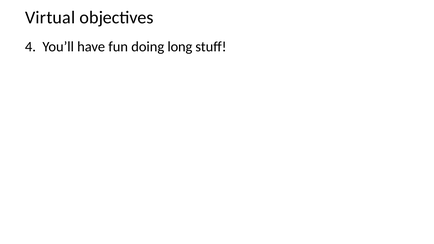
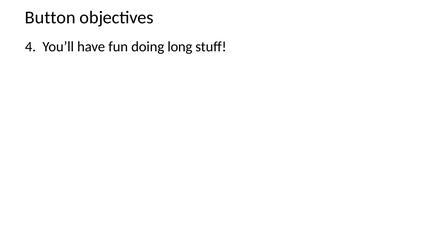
Virtual: Virtual -> Button (50, 18)
